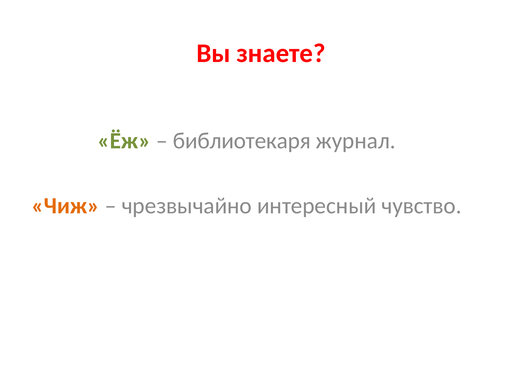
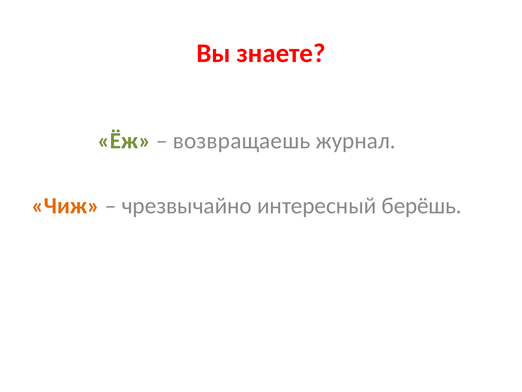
библиотекаря: библиотекаря -> возвращаешь (242, 140)
чувство: чувство -> берёшь (422, 205)
